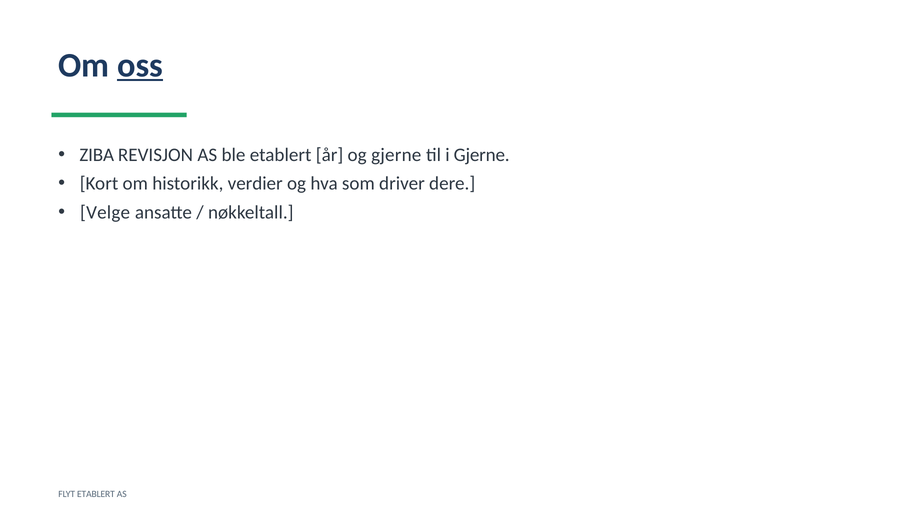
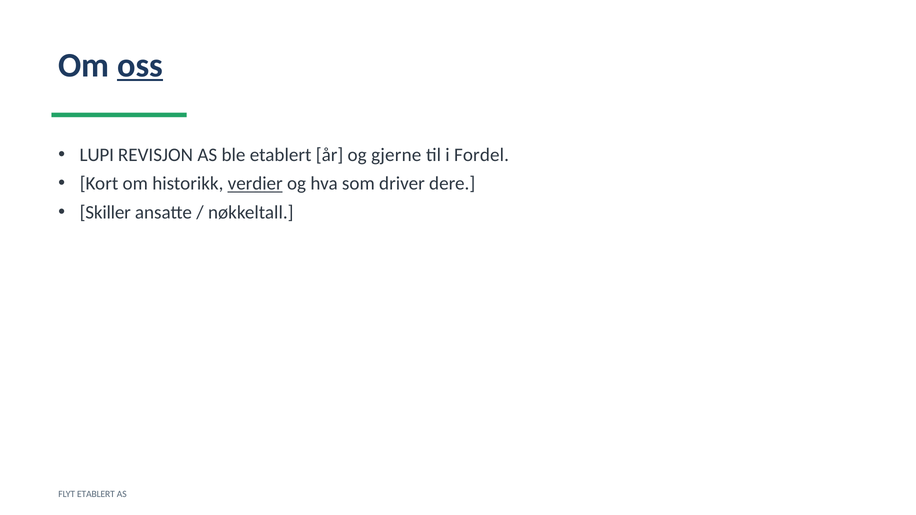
ZIBA: ZIBA -> LUPI (97, 155)
i Gjerne: Gjerne -> Fordel (482, 155)
verdier underline: none -> present (255, 184)
Velge: Velge -> Skiller (105, 212)
